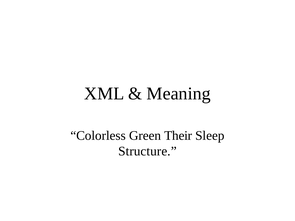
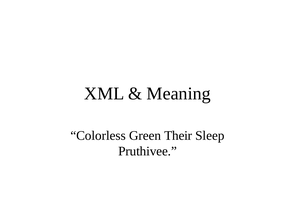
Structure: Structure -> Pruthivee (148, 151)
